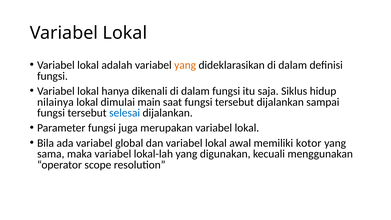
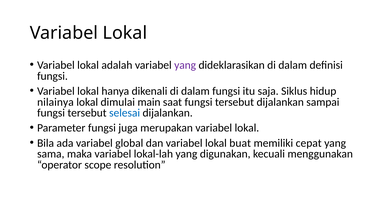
yang colour: orange -> purple (185, 65)
awal: awal -> buat (240, 143)
kotor: kotor -> cepat (309, 143)
